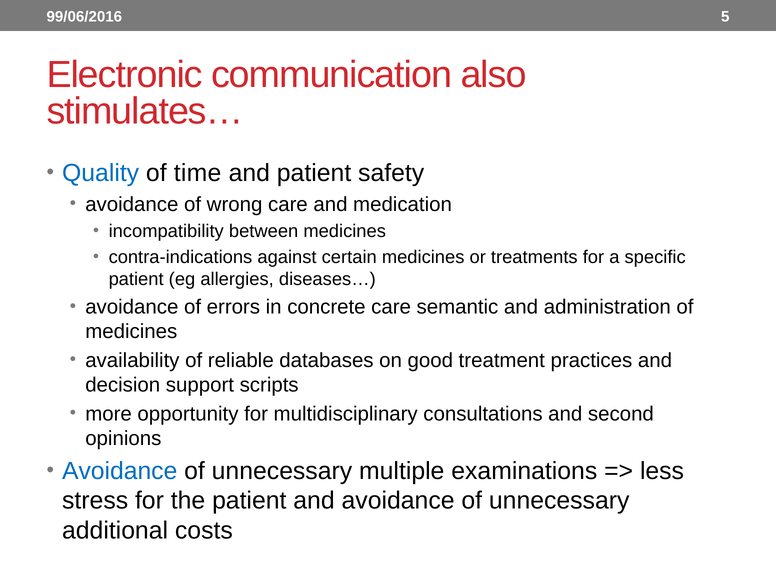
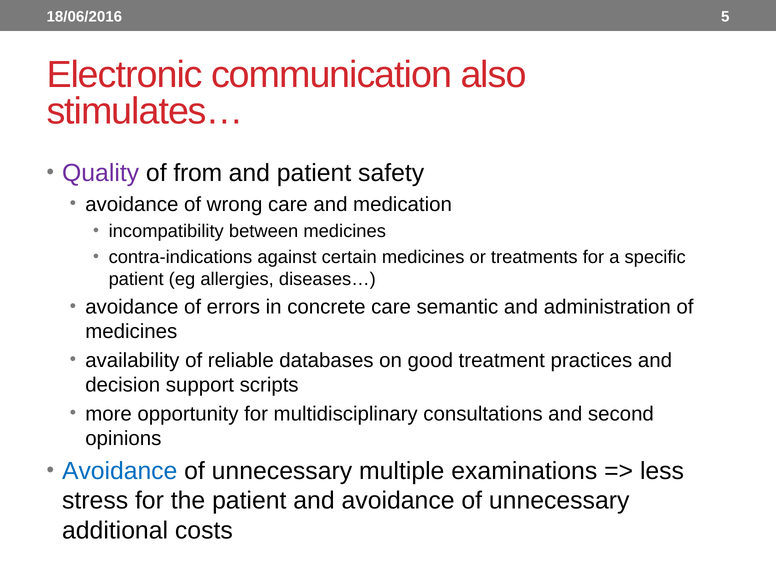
99/06/2016: 99/06/2016 -> 18/06/2016 (84, 17)
Quality colour: blue -> purple (101, 173)
time: time -> from (198, 173)
